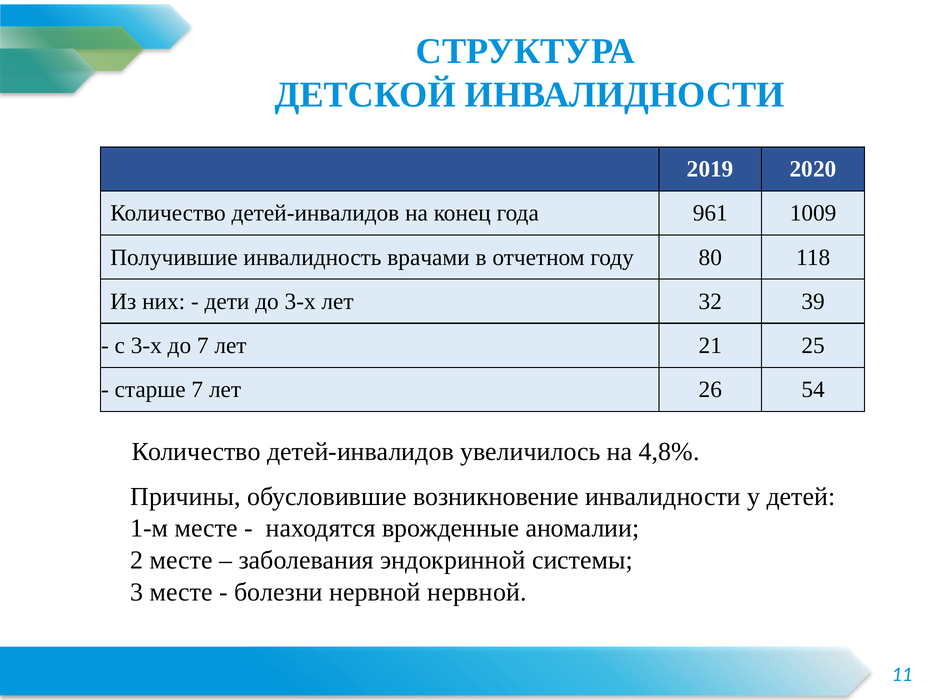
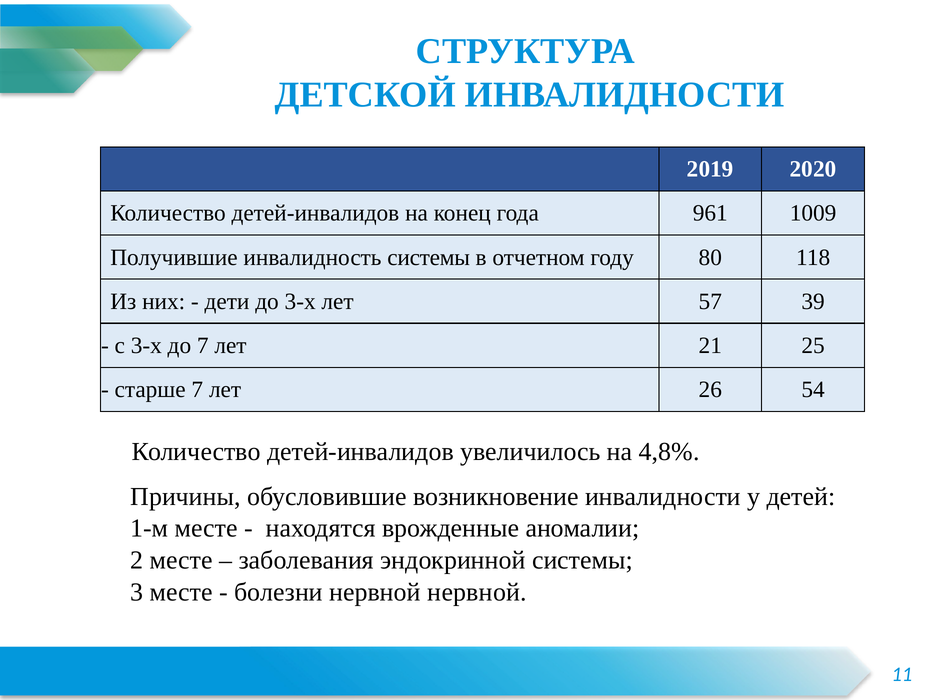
инвалидность врачами: врачами -> системы (429, 257)
32: 32 -> 57 (710, 301)
